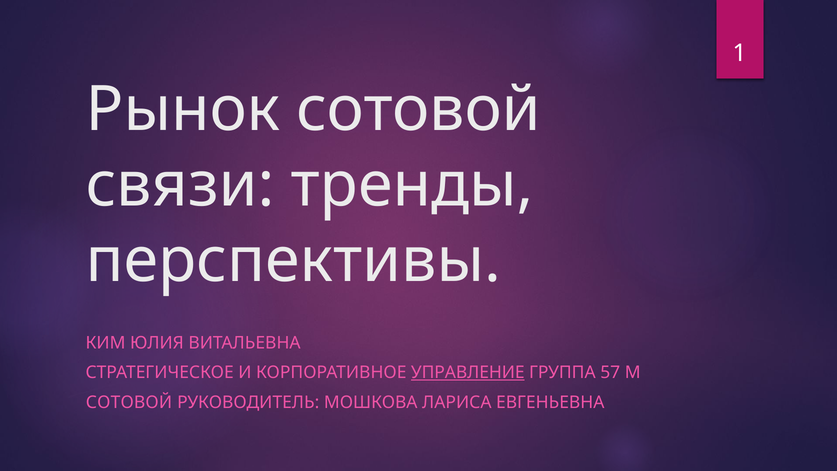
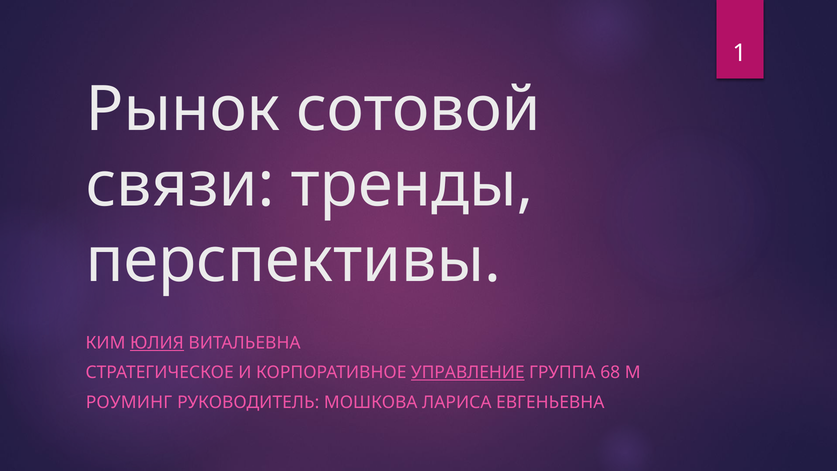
ЮЛИЯ underline: none -> present (157, 343)
57: 57 -> 68 (610, 373)
СОТОВОЙ: СОТОВОЙ -> РОУМИНГ (129, 402)
